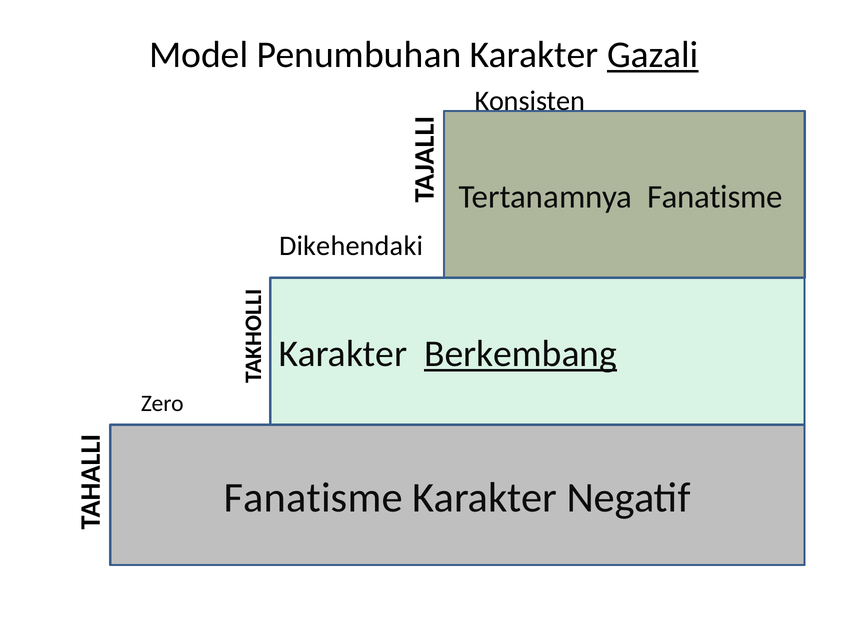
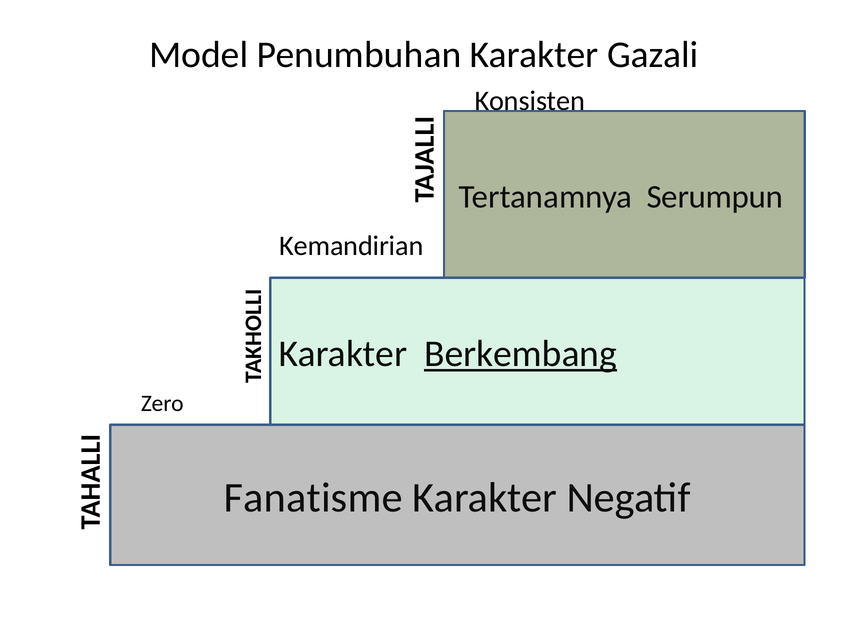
Gazali underline: present -> none (653, 55)
Tertanamnya Fanatisme: Fanatisme -> Serumpun (715, 197)
Dikehendaki: Dikehendaki -> Kemandirian (351, 246)
